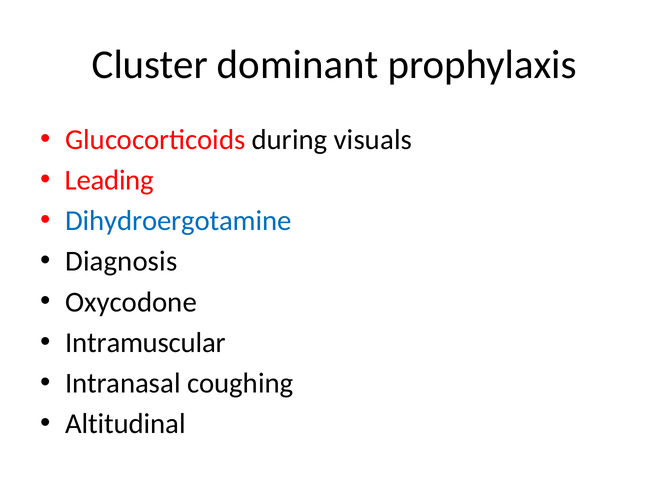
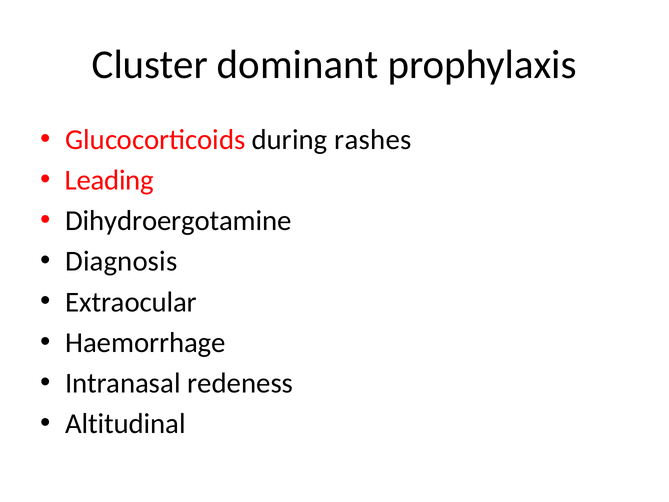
visuals: visuals -> rashes (373, 140)
Dihydroergotamine colour: blue -> black (178, 221)
Oxycodone: Oxycodone -> Extraocular (131, 302)
Intramuscular: Intramuscular -> Haemorrhage (146, 342)
coughing: coughing -> redeness (240, 383)
